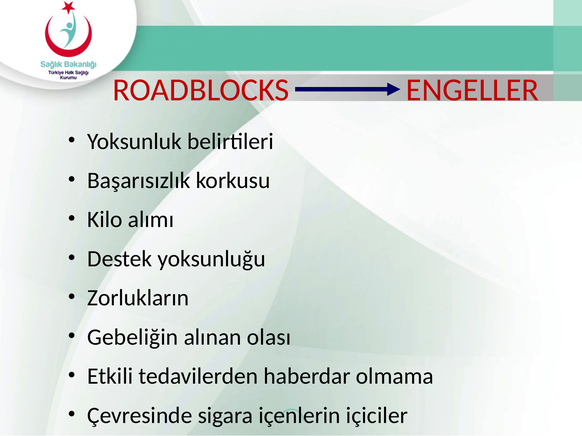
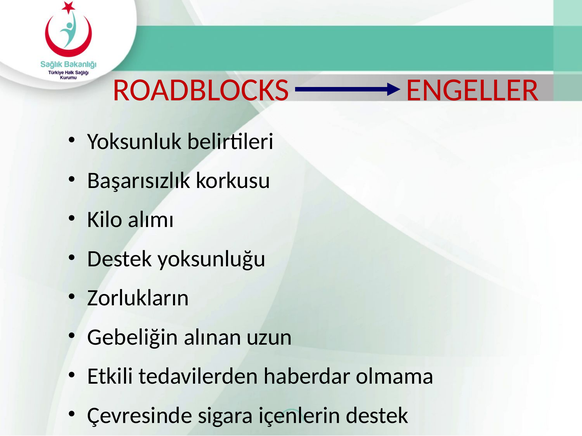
olası: olası -> uzun (269, 337)
içenlerin içiciler: içiciler -> destek (377, 416)
